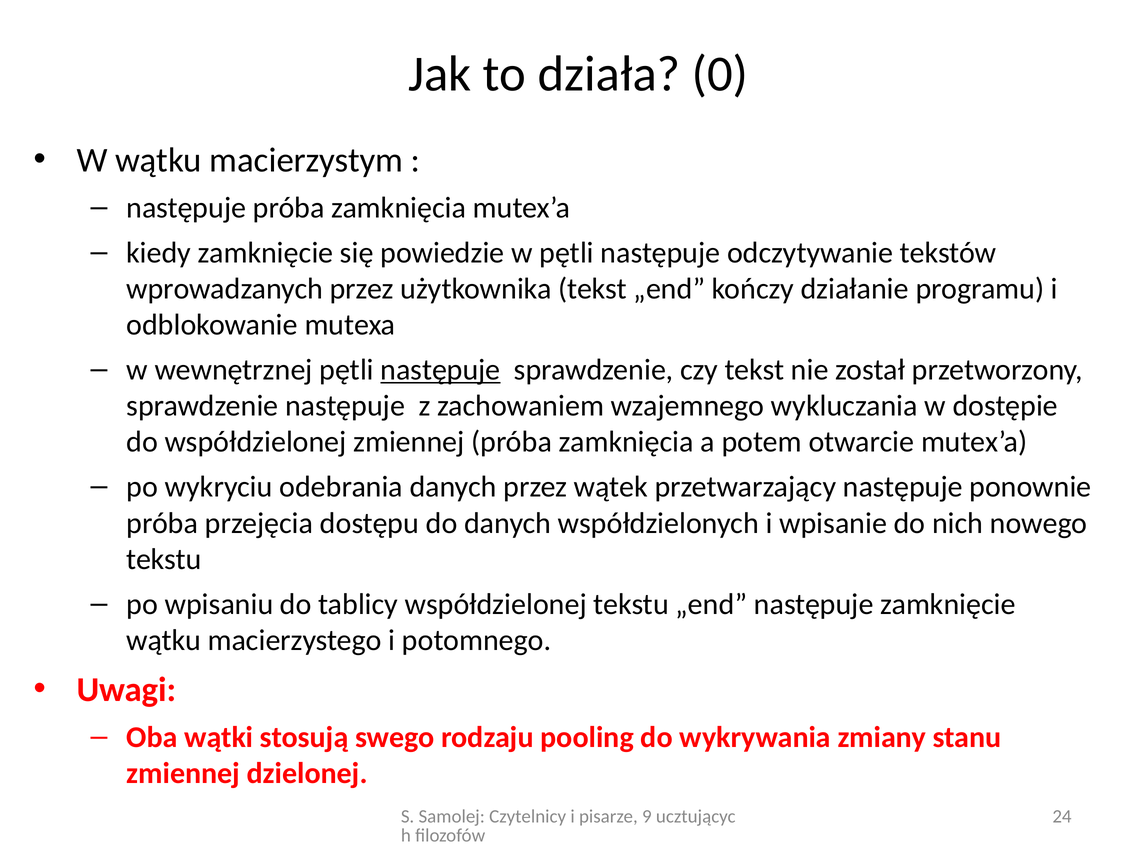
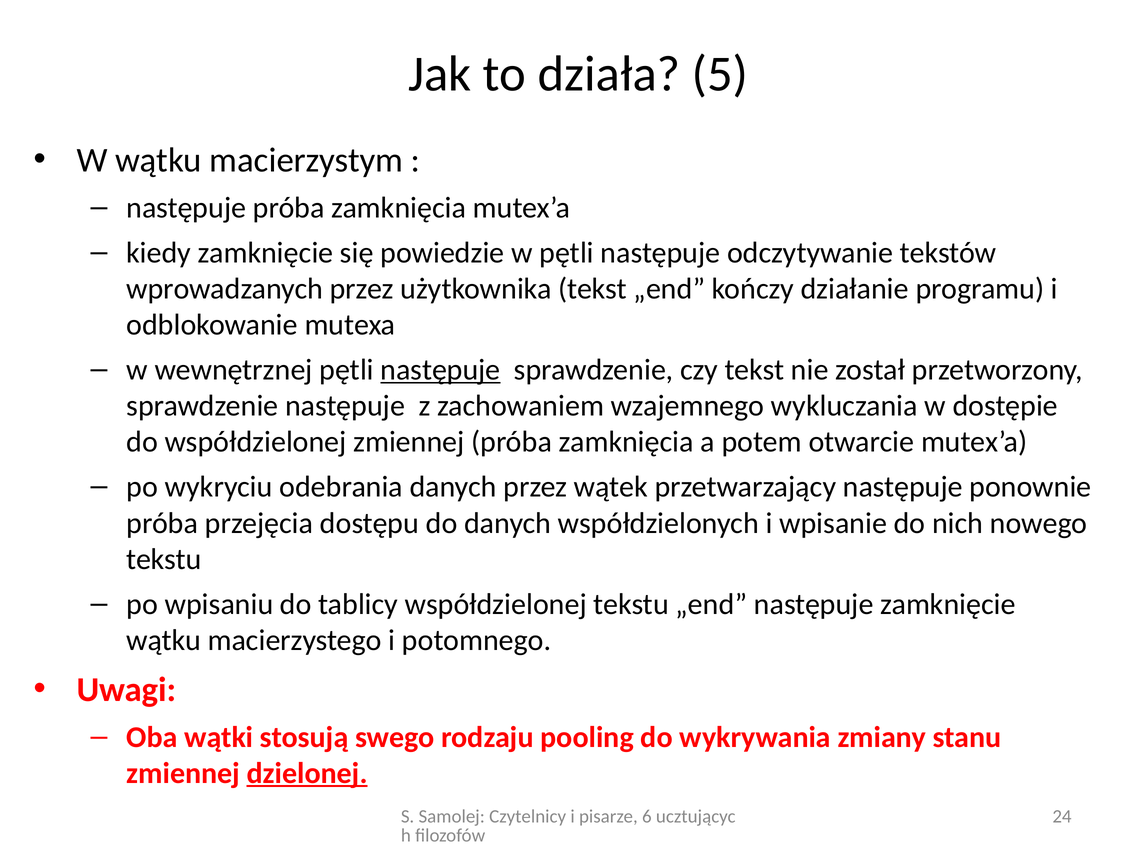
0: 0 -> 5 (720, 74)
dzielonej underline: none -> present (307, 773)
9: 9 -> 6 (647, 816)
